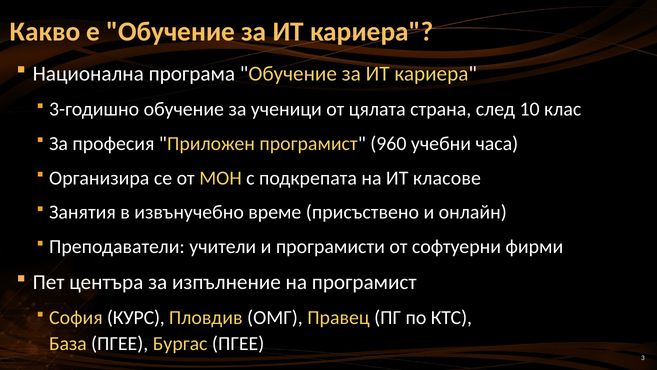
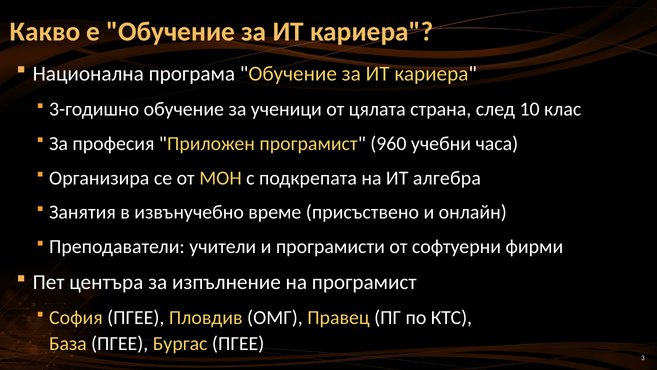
класове: класове -> алгебра (447, 178)
София КУРС: КУРС -> ПГЕЕ (136, 317)
